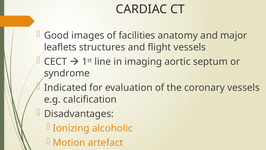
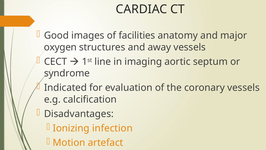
leaflets: leaflets -> oxygen (60, 47)
flight: flight -> away (159, 47)
alcoholic: alcoholic -> infection (112, 128)
